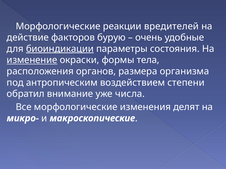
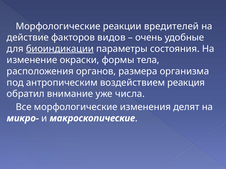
бурую: бурую -> видов (111, 38)
изменение underline: present -> none (32, 60)
степени: степени -> реакция (186, 83)
